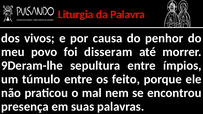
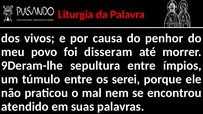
feito: feito -> serei (126, 79)
presença: presença -> atendido (25, 107)
